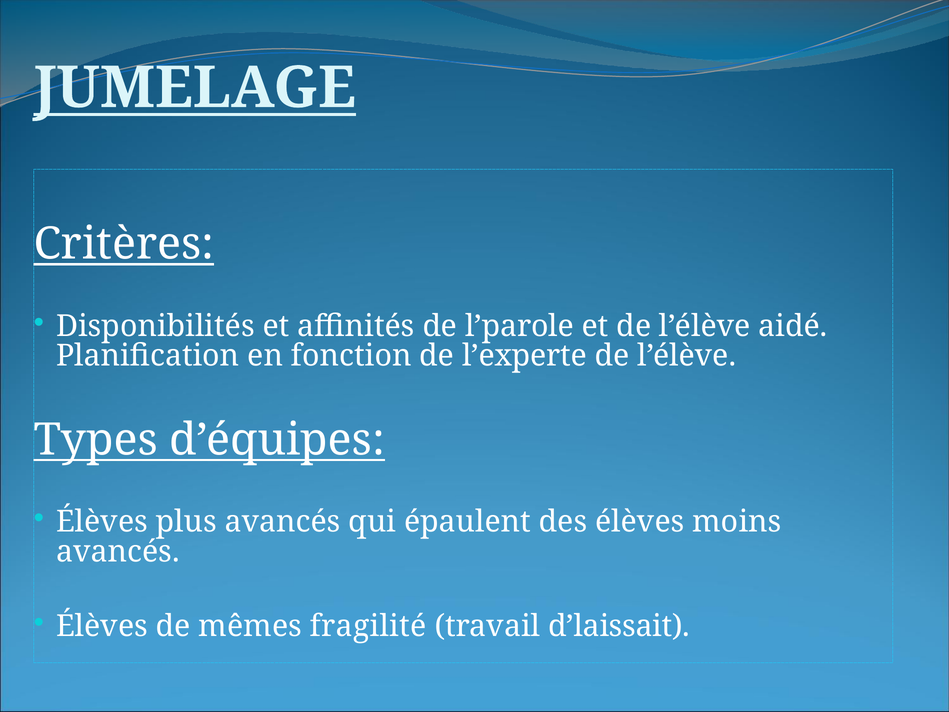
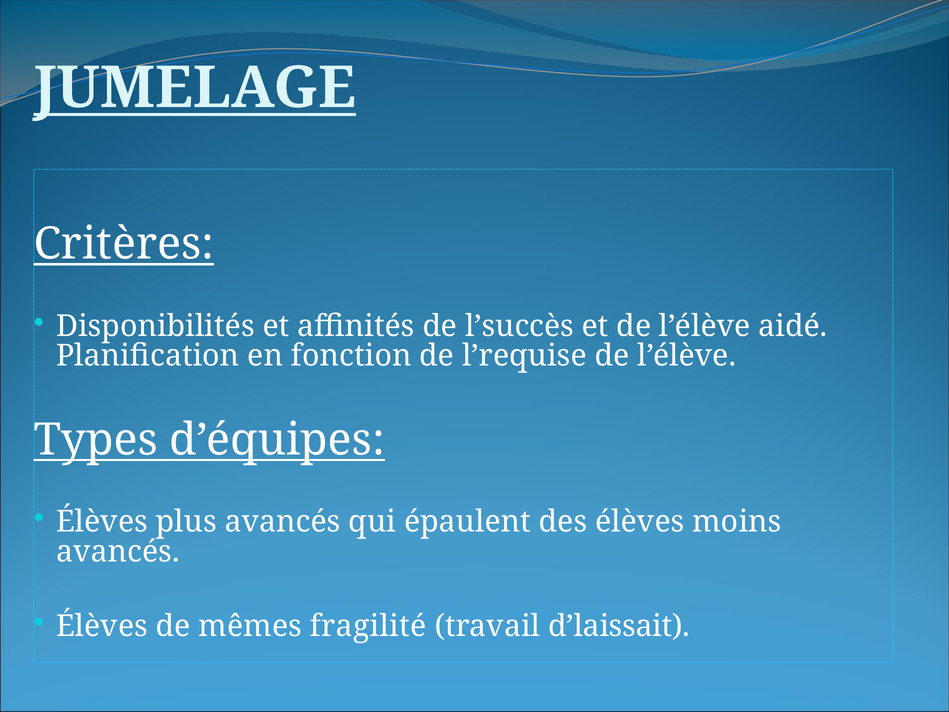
l’parole: l’parole -> l’succès (519, 326)
l’experte: l’experte -> l’requise (524, 356)
